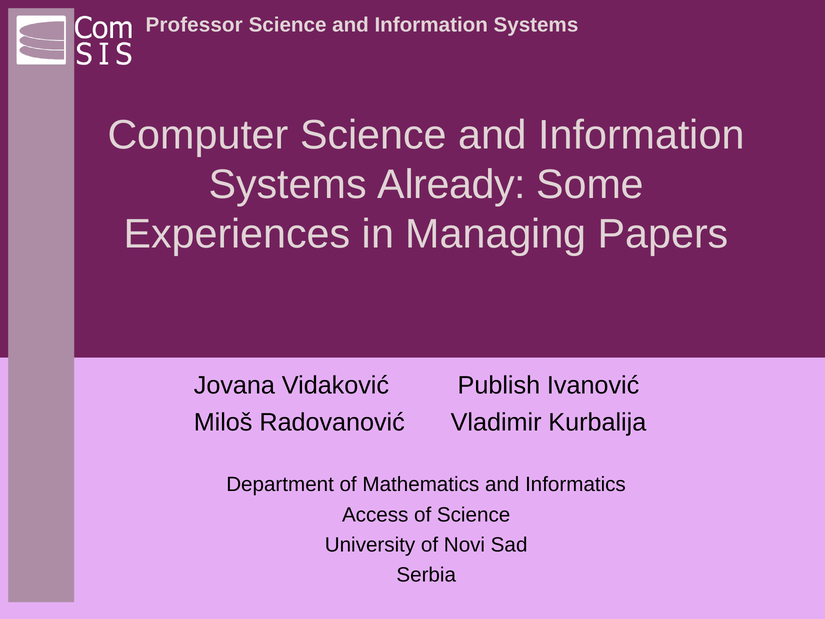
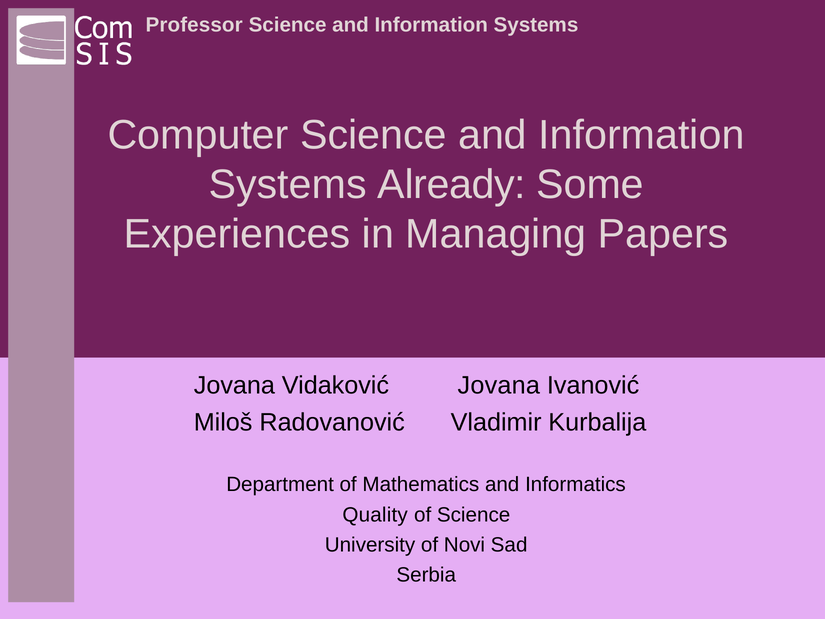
Vidaković Publish: Publish -> Jovana (499, 385)
Access: Access -> Quality (375, 515)
